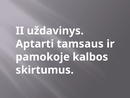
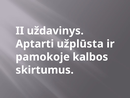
tamsaus: tamsaus -> užplūsta (80, 44)
